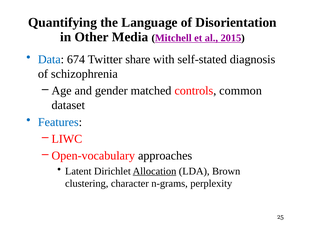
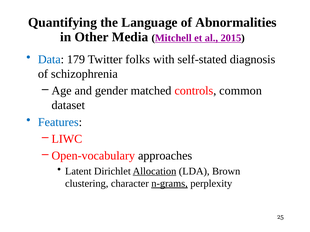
Disorientation: Disorientation -> Abnormalities (236, 23)
674: 674 -> 179 (76, 60)
share: share -> folks (138, 60)
n-grams underline: none -> present (170, 184)
